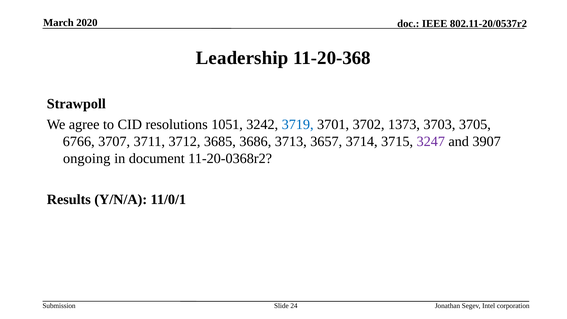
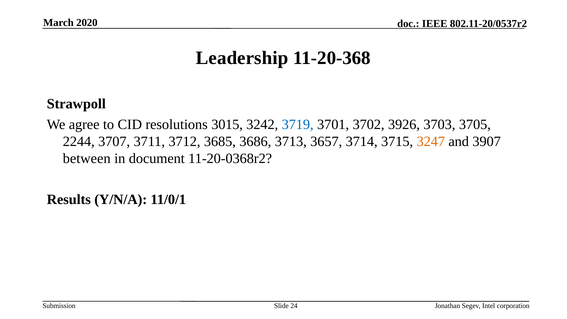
1051: 1051 -> 3015 (227, 124)
1373: 1373 -> 3926 (404, 124)
6766: 6766 -> 2244 (79, 141)
3247 colour: purple -> orange (431, 141)
ongoing: ongoing -> between (87, 158)
